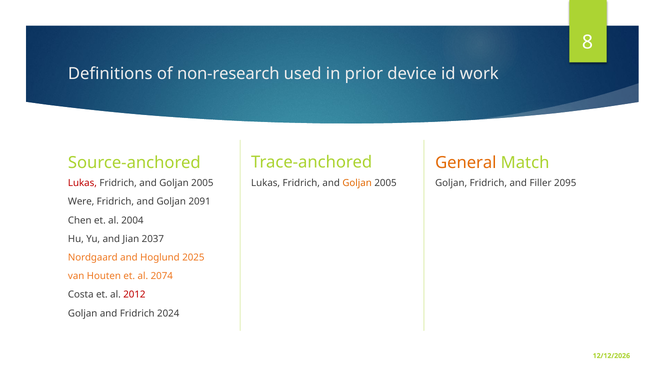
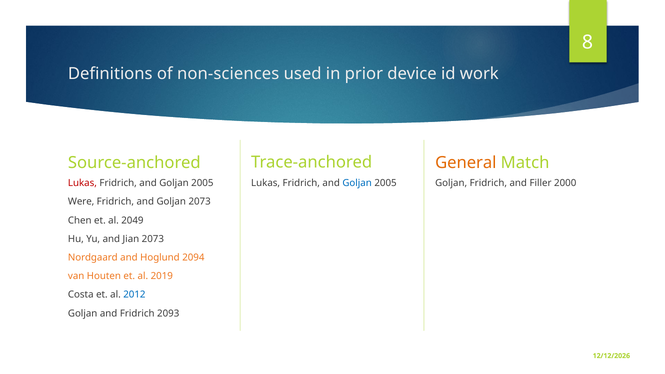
non-research: non-research -> non-sciences (228, 74)
Goljan colour: orange -> blue (357, 183)
2095: 2095 -> 2000 (565, 183)
Goljan 2091: 2091 -> 2073 (200, 202)
2004: 2004 -> 2049 (132, 220)
Jian 2037: 2037 -> 2073 (153, 239)
2025: 2025 -> 2094 (193, 258)
2074: 2074 -> 2019 (162, 276)
2012 colour: red -> blue (134, 295)
2024: 2024 -> 2093 (168, 313)
